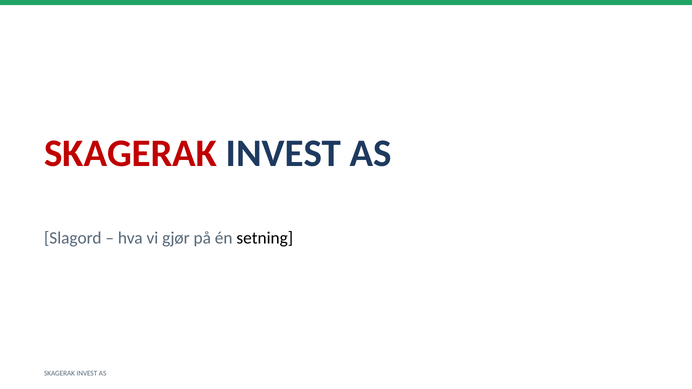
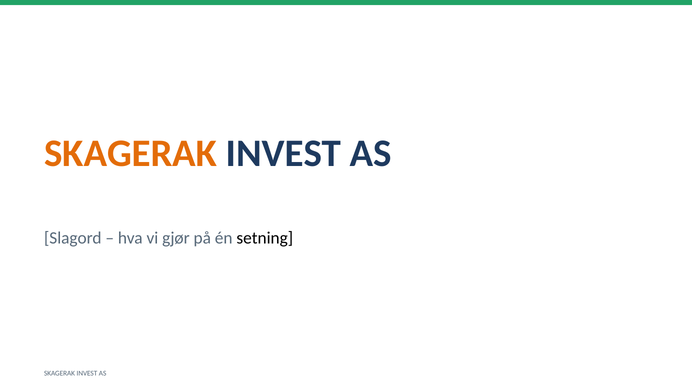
SKAGERAK colour: red -> orange (131, 153)
